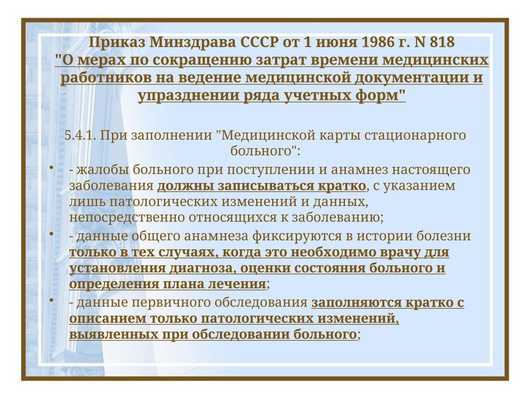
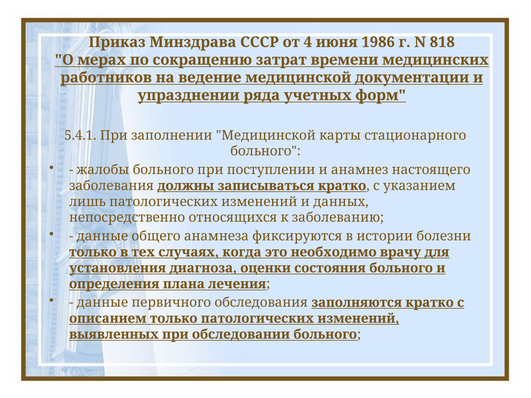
1: 1 -> 4 (308, 42)
